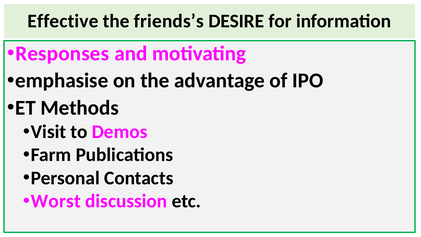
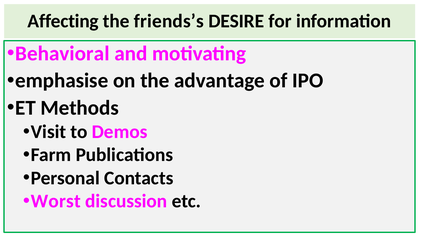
Effective: Effective -> Affecting (63, 21)
Responses: Responses -> Behavioral (62, 53)
